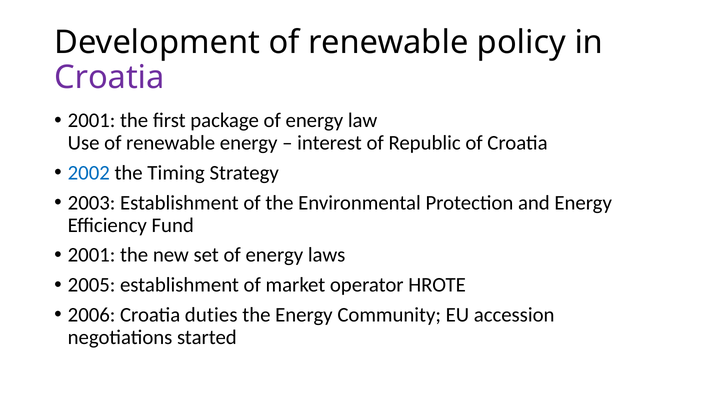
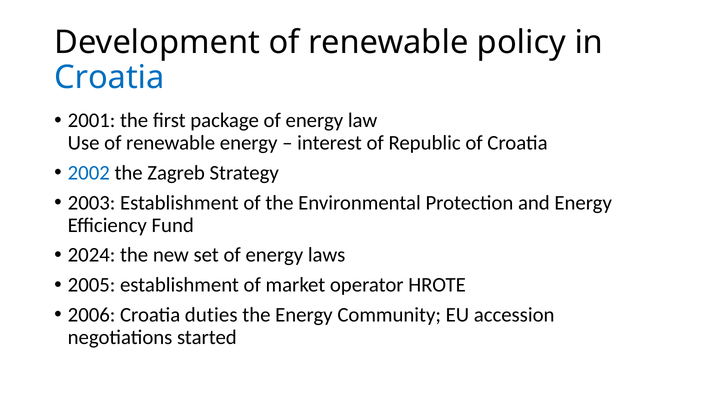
Croatia colour: purple -> blue (109, 78)
Timing: Timing -> Zagreb (176, 173)
2001: 2001 -> 2024 (92, 255)
